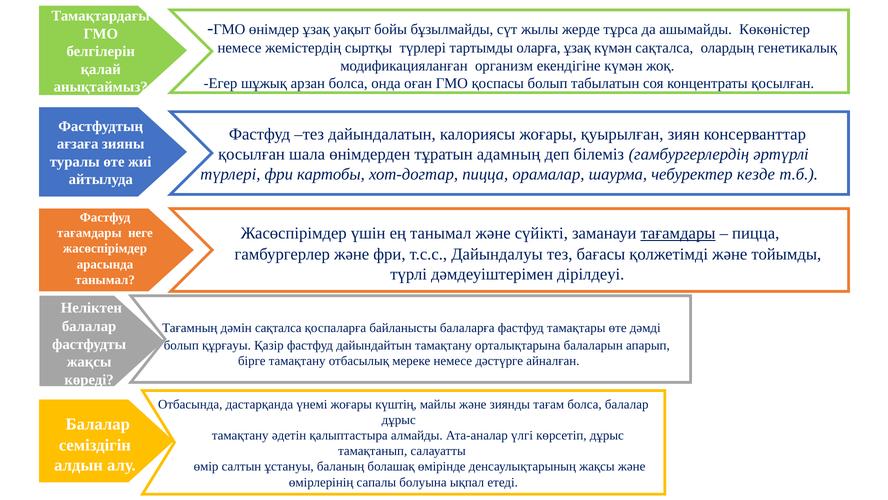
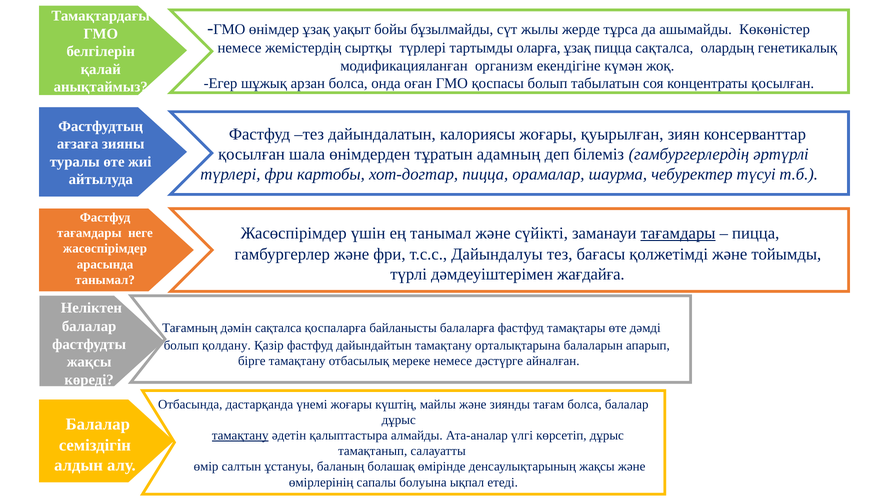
ұзақ күмән: күмән -> пицца (613, 48)
кезде: кезде -> түсуі (756, 174)
дірілдеуі: дірілдеуі -> жағдайға (591, 274)
құрғауы: құрғауы -> қолдану (226, 345)
тамақтану underline: none -> present (240, 435)
